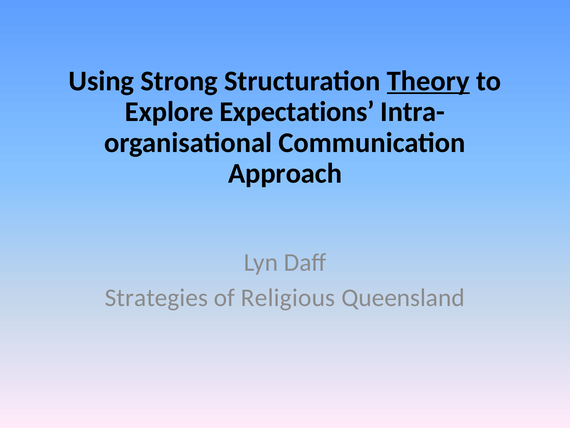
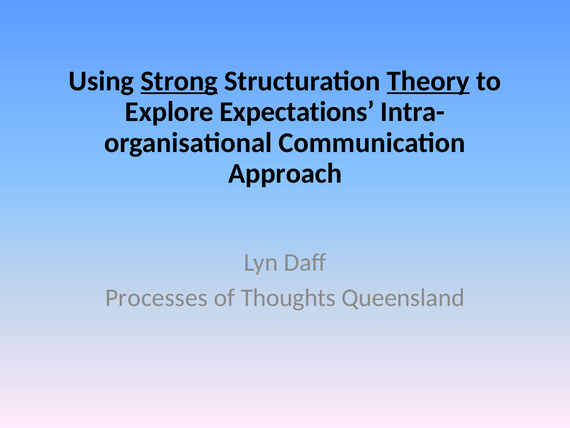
Strong underline: none -> present (179, 81)
Strategies: Strategies -> Processes (156, 298)
Religious: Religious -> Thoughts (288, 298)
